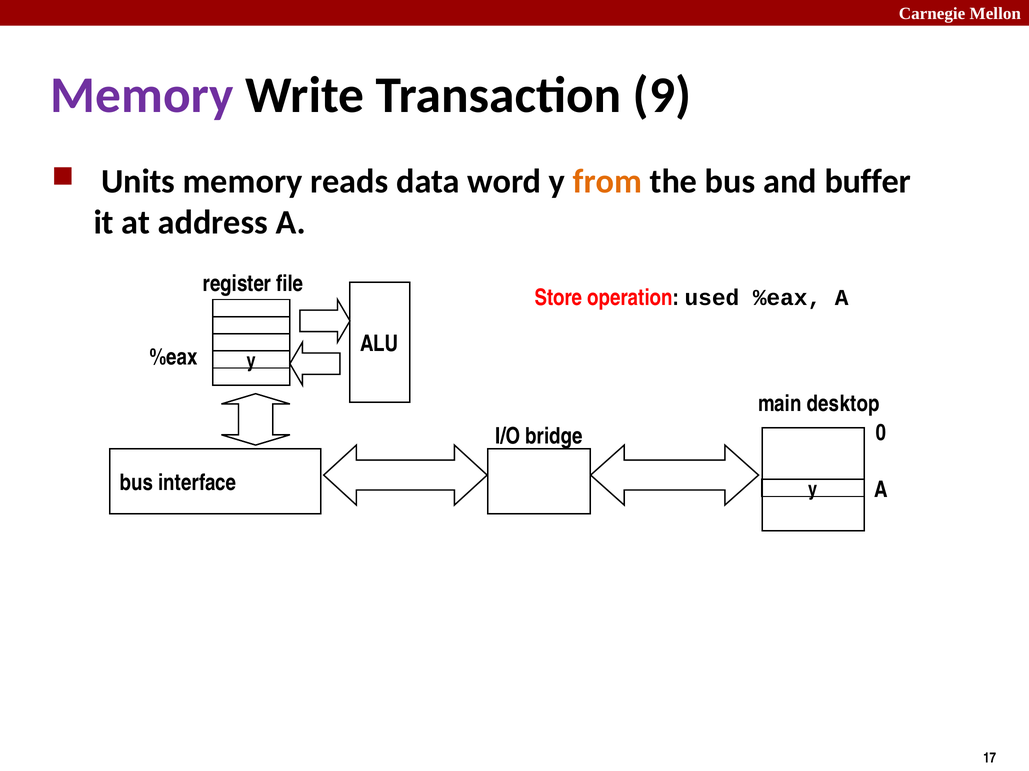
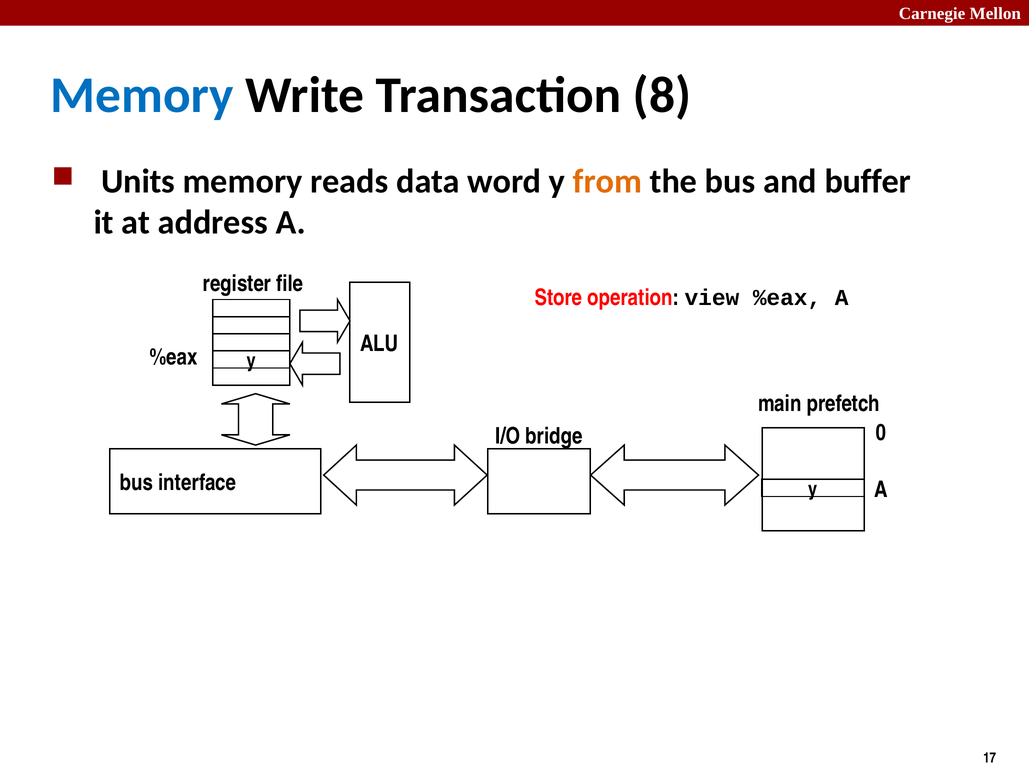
Memory colour: purple -> blue (142, 95)
9: 9 -> 8 (662, 95)
used: used -> view (712, 298)
desktop: desktop -> prefetch (843, 404)
